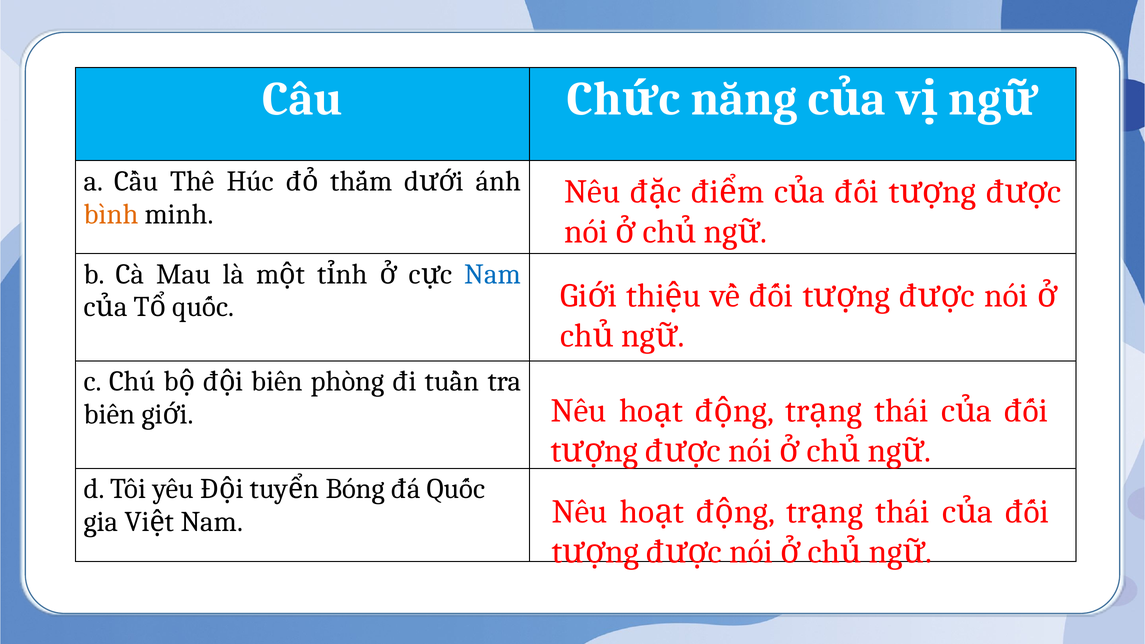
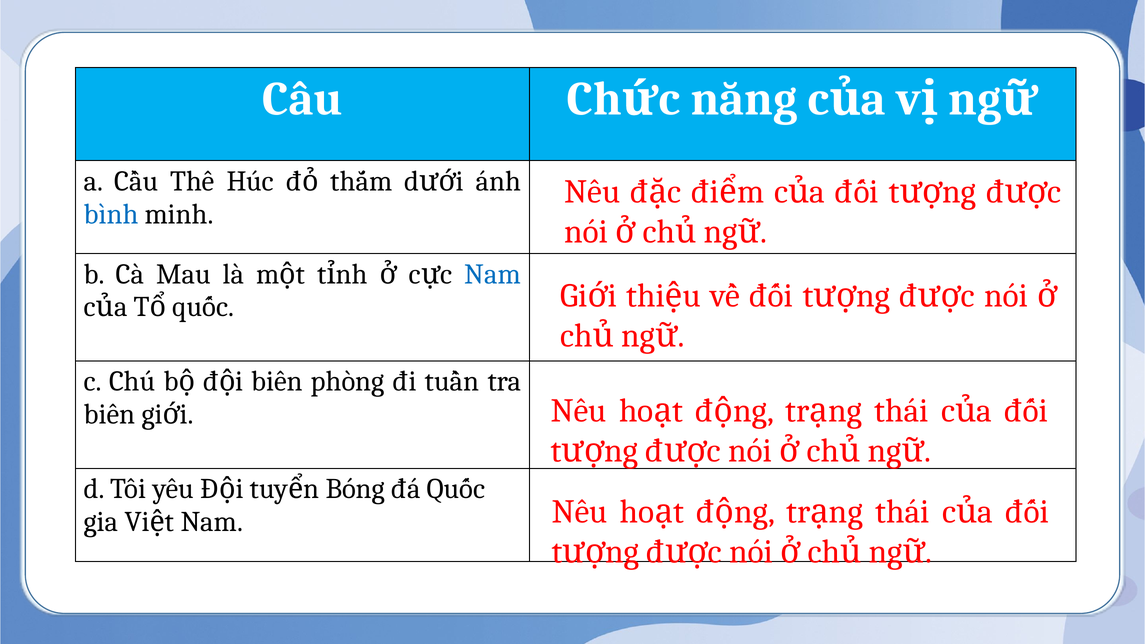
bình colour: orange -> blue (111, 214)
